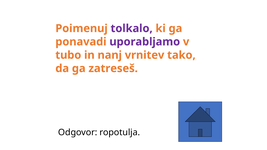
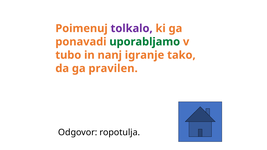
uporabljamo colour: purple -> green (145, 42)
vrnitev: vrnitev -> igranje (145, 55)
zatreseš: zatreseš -> pravilen (113, 68)
